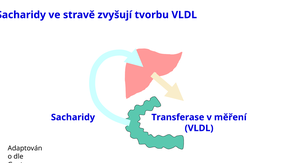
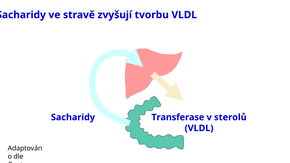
měření: měření -> sterolů (230, 117)
